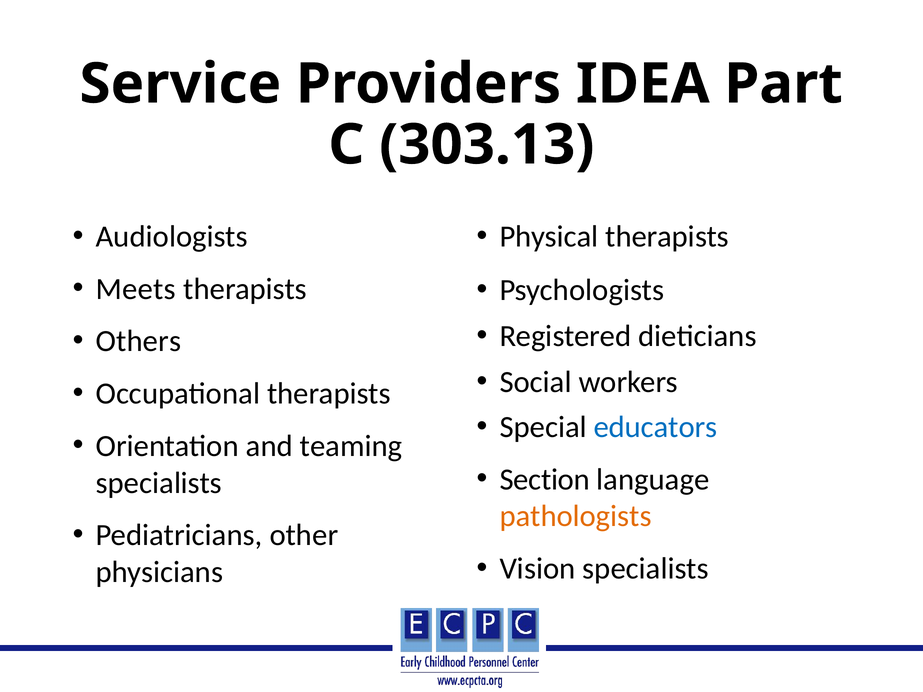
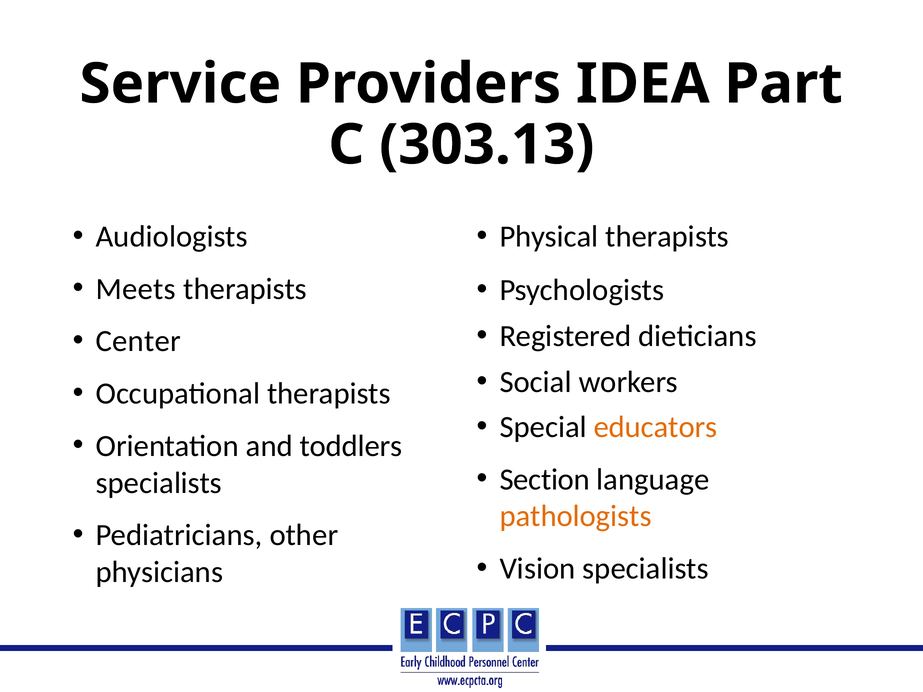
Others: Others -> Center (138, 341)
educators colour: blue -> orange (656, 427)
teaming: teaming -> toddlers (351, 446)
